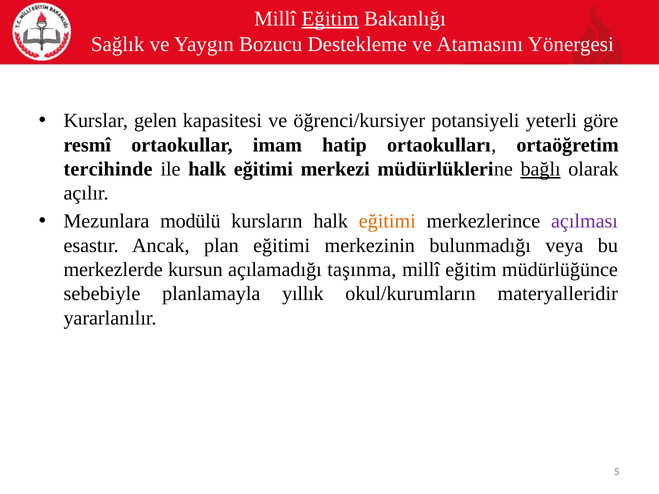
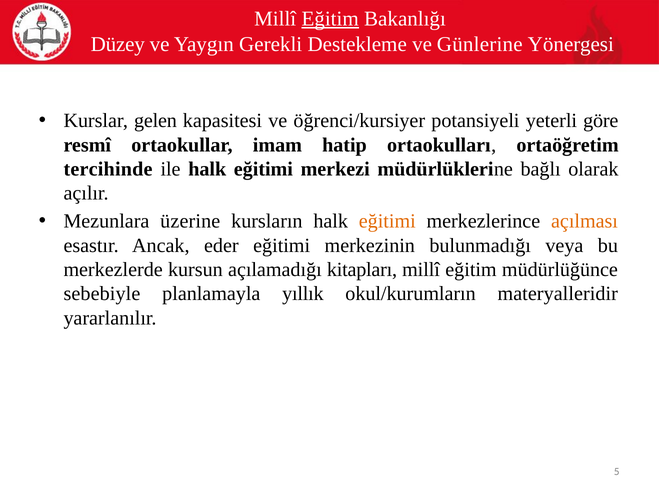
Sağlık: Sağlık -> Düzey (118, 44)
Bozucu: Bozucu -> Gerekli (271, 44)
Atamasını: Atamasını -> Günlerine (480, 44)
bağlı underline: present -> none (541, 169)
modülü: modülü -> üzerine (190, 221)
açılması colour: purple -> orange (585, 221)
plan: plan -> eder (221, 246)
taşınma: taşınma -> kitapları (362, 270)
